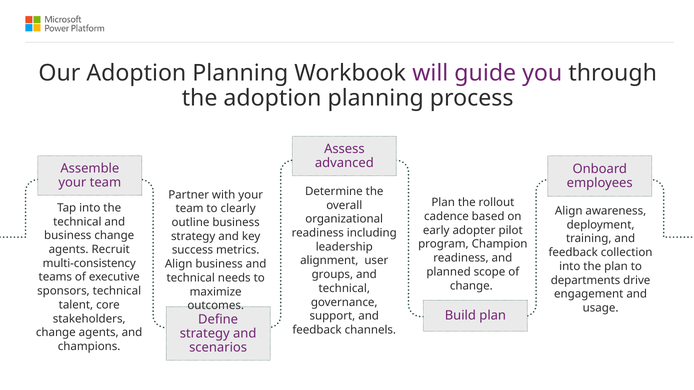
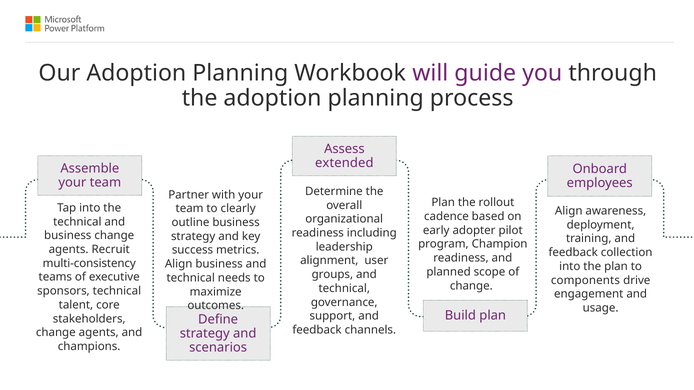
advanced: advanced -> extended (344, 163)
departments: departments -> components (585, 281)
